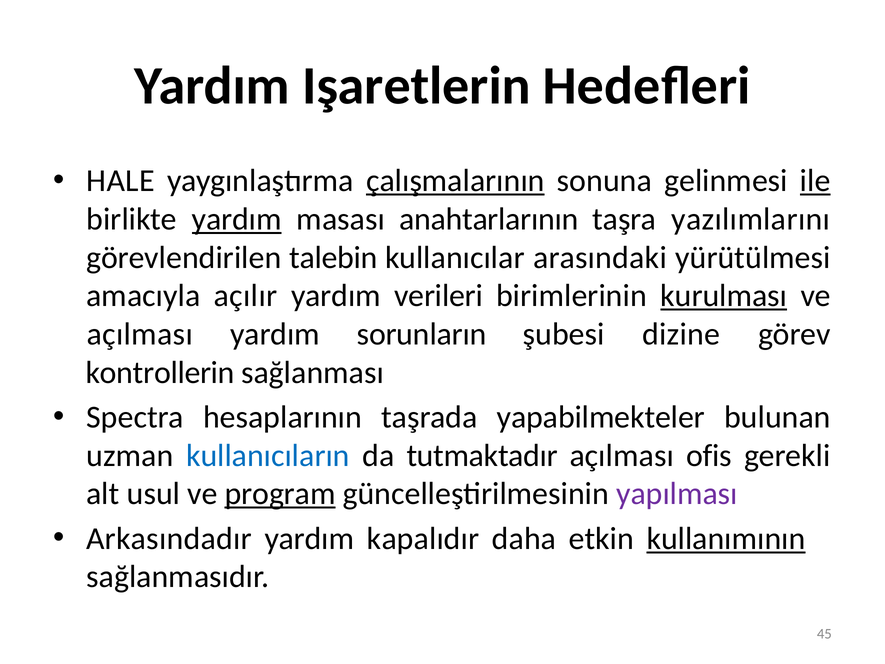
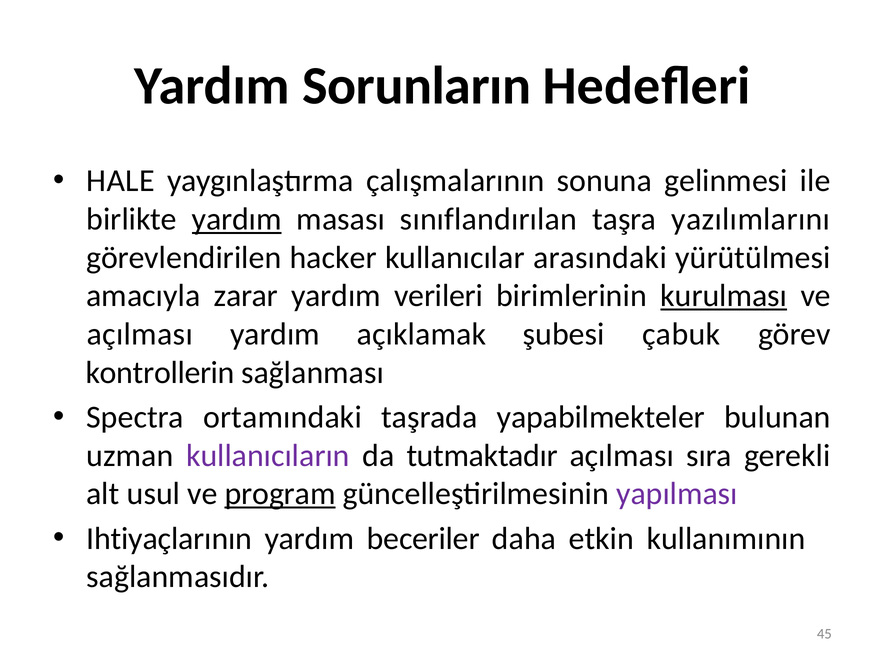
Işaretlerin: Işaretlerin -> Sorunların (417, 86)
çalışmalarının underline: present -> none (455, 181)
ile underline: present -> none (815, 181)
anahtarlarının: anahtarlarının -> sınıflandırılan (489, 219)
talebin: talebin -> hacker (333, 257)
açılır: açılır -> zarar (246, 296)
sorunların: sorunların -> açıklamak (421, 334)
dizine: dizine -> çabuk (681, 334)
hesaplarının: hesaplarının -> ortamındaki (283, 417)
kullanıcıların colour: blue -> purple (268, 455)
ofis: ofis -> sıra (709, 455)
Arkasındadır: Arkasındadır -> Ihtiyaçlarının (169, 538)
kapalıdır: kapalıdır -> beceriler (423, 538)
kullanımının underline: present -> none (726, 538)
